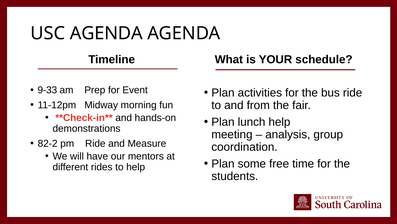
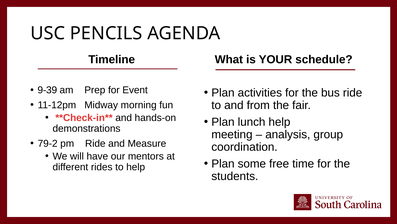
USC AGENDA: AGENDA -> PENCILS (106, 33)
9-33: 9-33 -> 9-39 (47, 90)
82-2: 82-2 -> 79-2 (48, 143)
